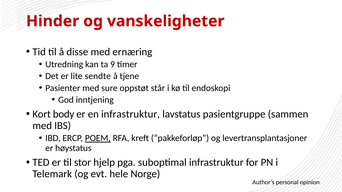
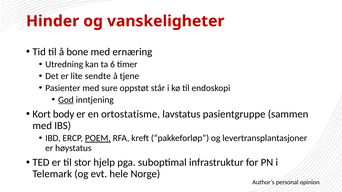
disse: disse -> bone (77, 52)
9: 9 -> 6 (113, 65)
God underline: none -> present (66, 100)
en infrastruktur: infrastruktur -> ortostatisme (131, 114)
